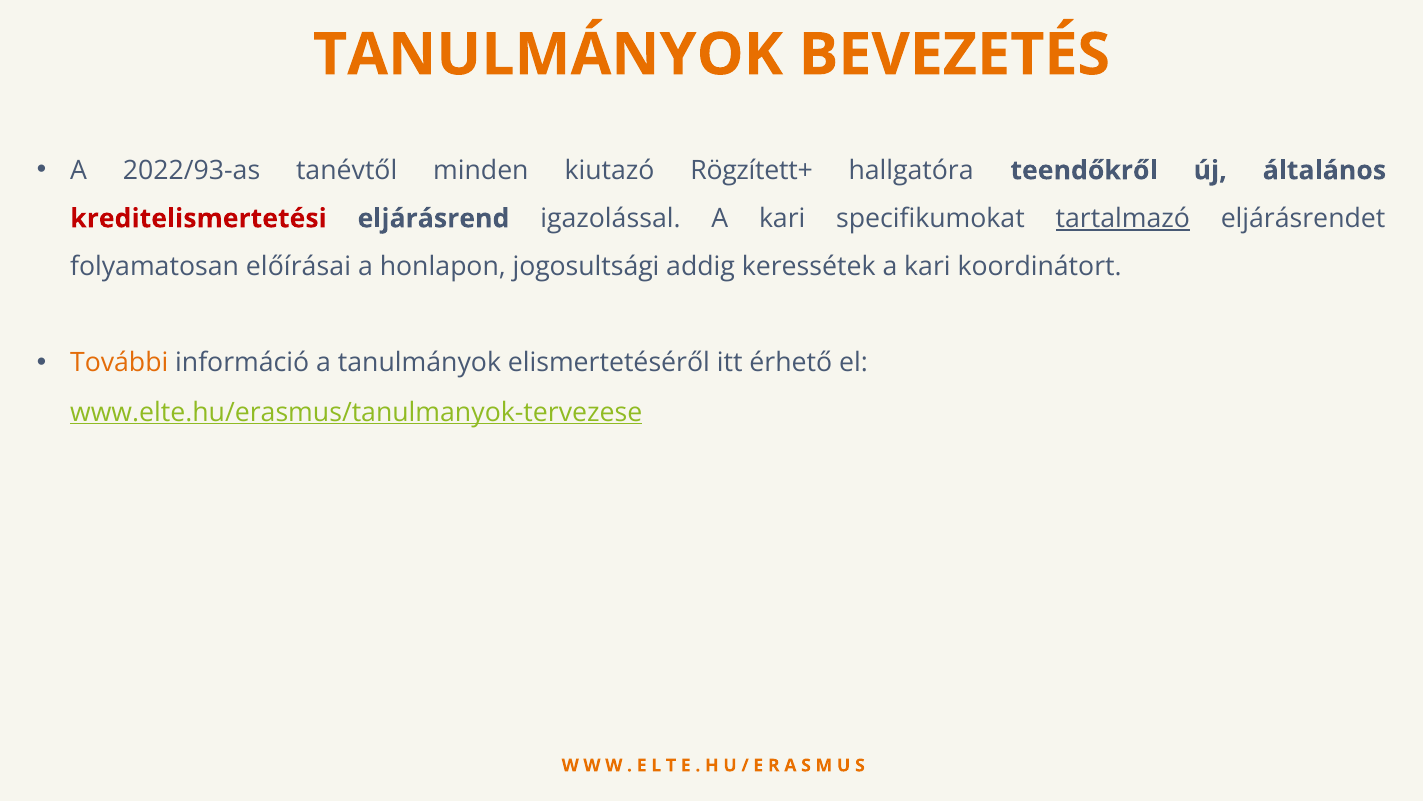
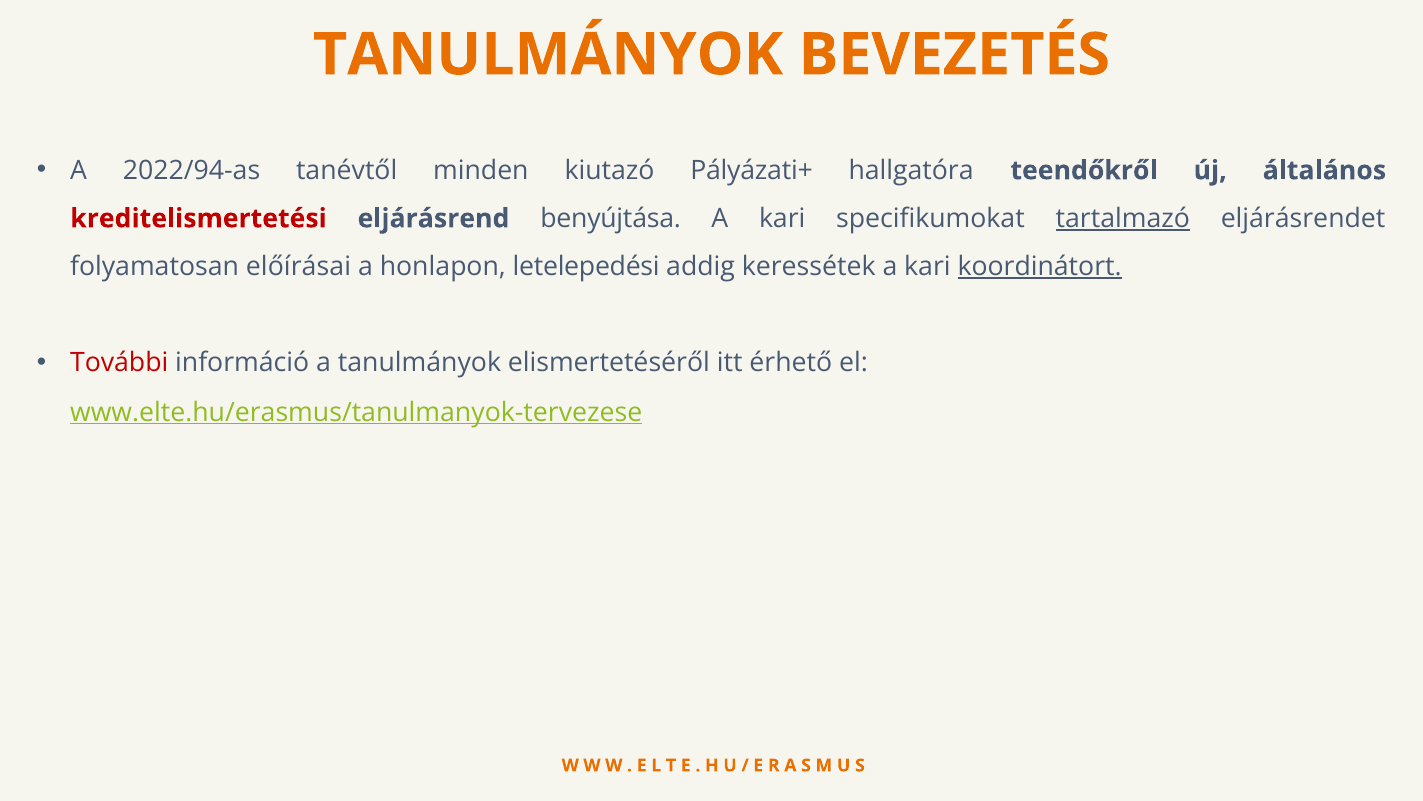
2022/93-as: 2022/93-as -> 2022/94-as (192, 170)
Rögzített+: Rögzített+ -> Pályázati+ (752, 170)
igazolással: igazolással -> benyújtása (611, 218)
jogosultsági: jogosultsági -> letelepedési (586, 266)
koordinátort underline: none -> present (1040, 266)
További colour: orange -> red (119, 363)
